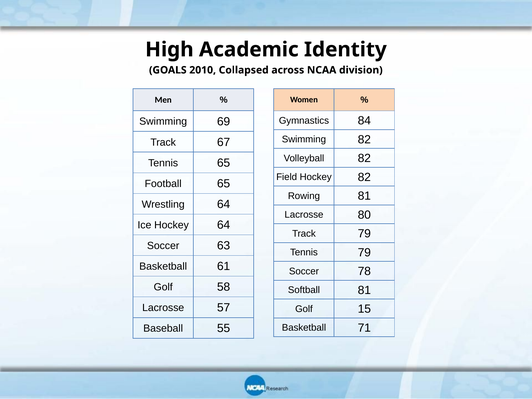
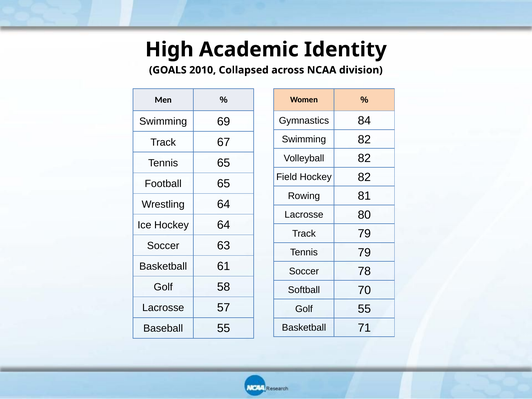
Softball 81: 81 -> 70 (364, 290)
Golf 15: 15 -> 55 (364, 309)
